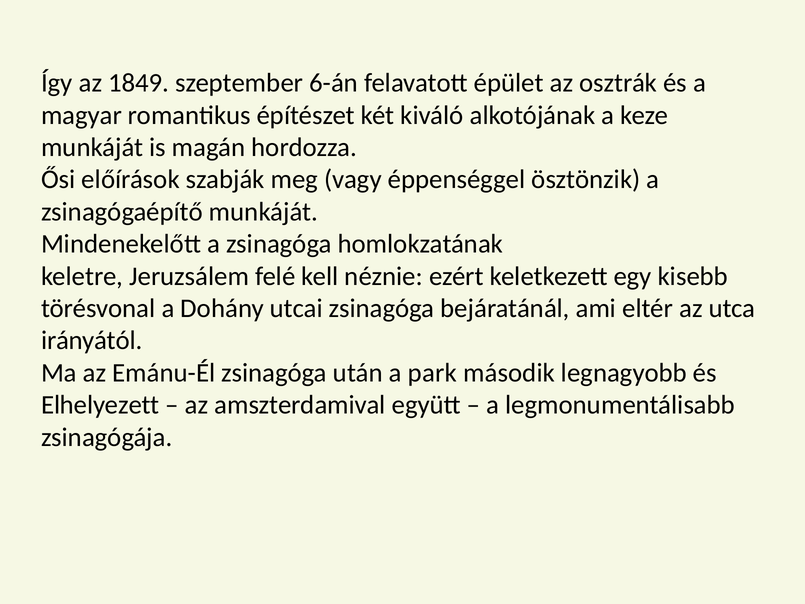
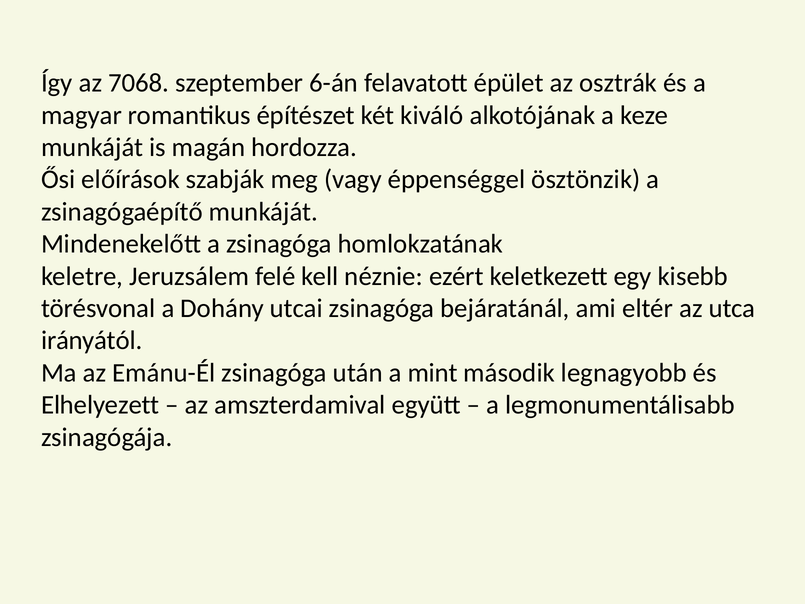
1849: 1849 -> 7068 (139, 83)
park: park -> mint (433, 373)
